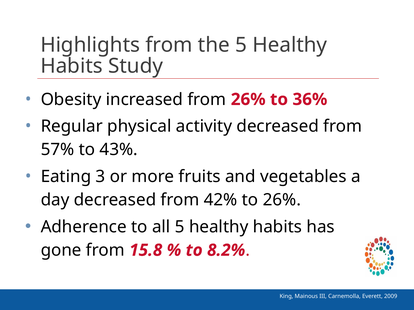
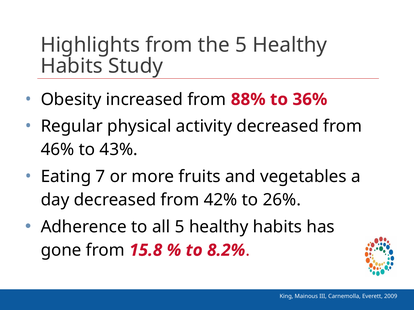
from 26%: 26% -> 88% (248, 100)
57%: 57% -> 46% (57, 150)
3: 3 -> 7 (100, 177)
